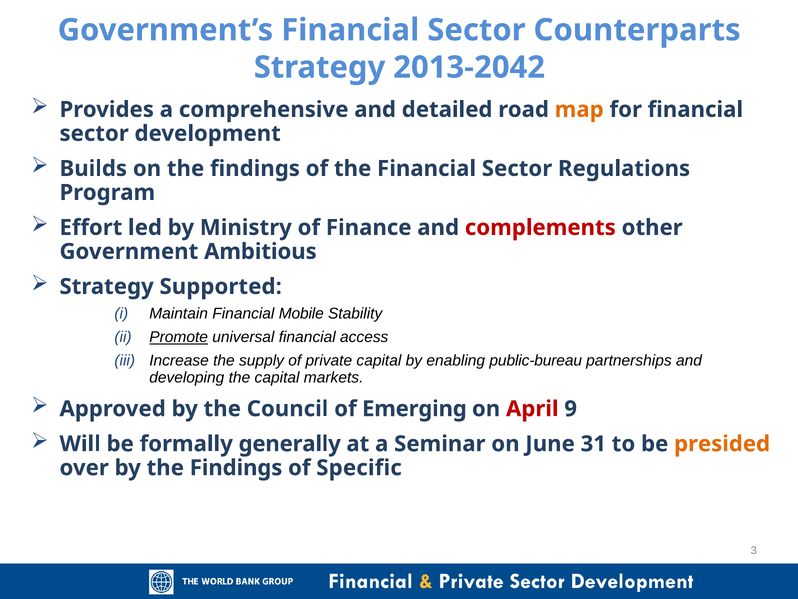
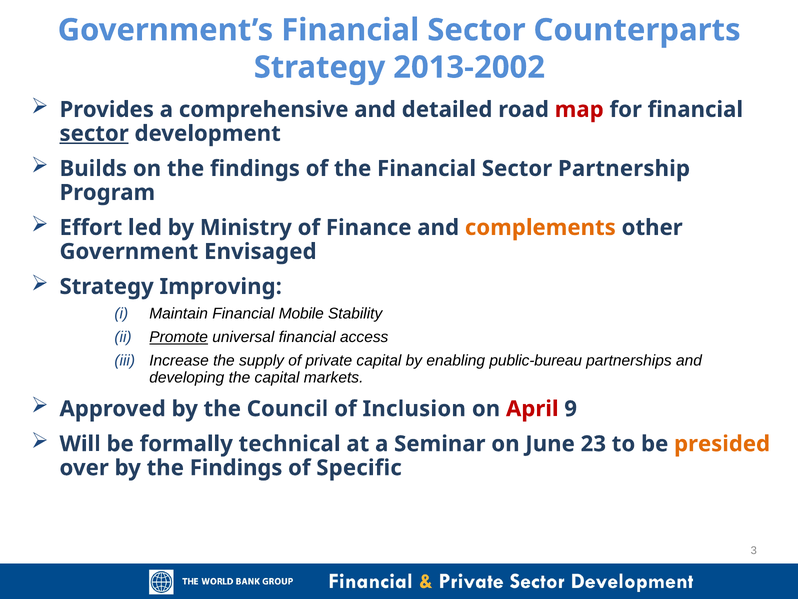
2013-2042: 2013-2042 -> 2013-2002 (469, 67)
map colour: orange -> red (579, 109)
sector underline: none -> present (94, 133)
Regulations: Regulations -> Partnership (624, 168)
complements colour: red -> orange (540, 227)
Ambitious: Ambitious -> Envisaged (260, 251)
Supported: Supported -> Improving (221, 286)
Emerging: Emerging -> Inclusion (414, 409)
generally: generally -> technical (290, 444)
31: 31 -> 23 (593, 444)
